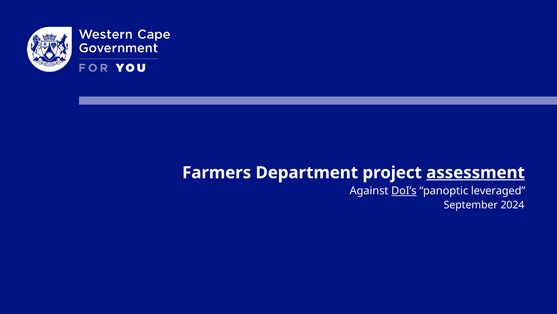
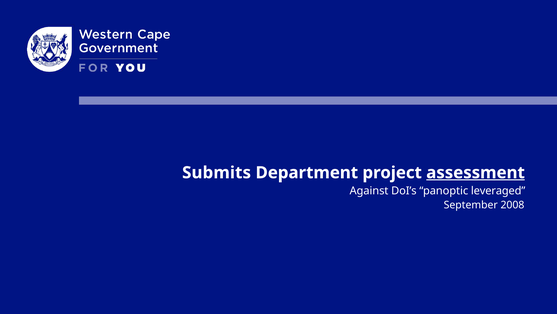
Farmers: Farmers -> Submits (217, 172)
DoI’s underline: present -> none (404, 190)
2024: 2024 -> 2008 (512, 204)
